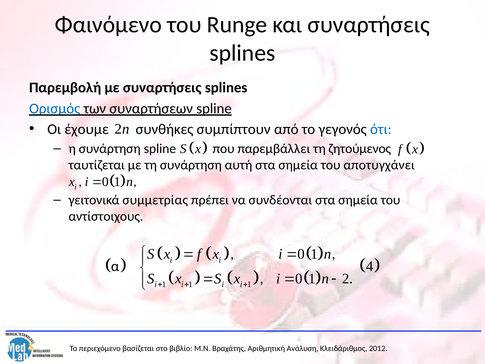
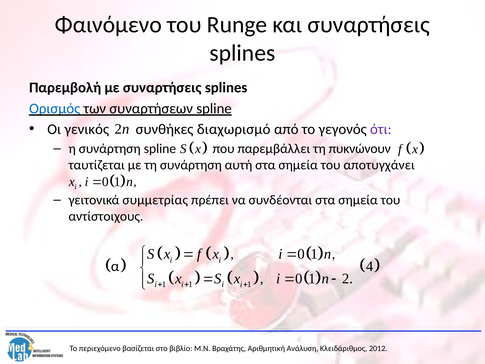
έχουμε: έχουμε -> γενικός (87, 129)
συμπίπτουν: συμπίπτουν -> διαχωρισμό (234, 129)
ότι colour: blue -> purple (381, 129)
ζητούμενος: ζητούμενος -> πυκνώνουν (360, 149)
